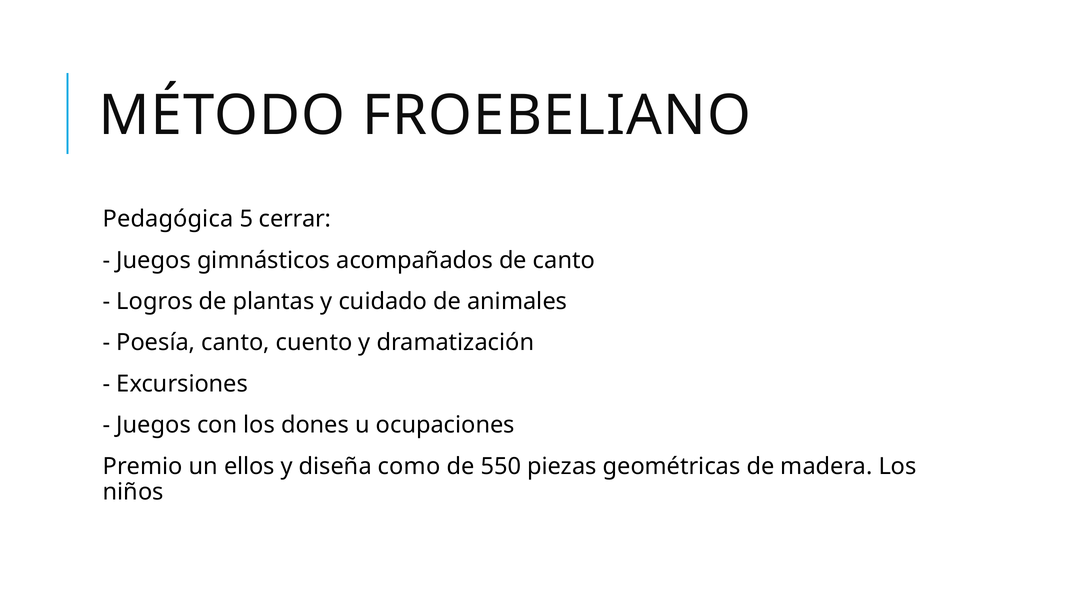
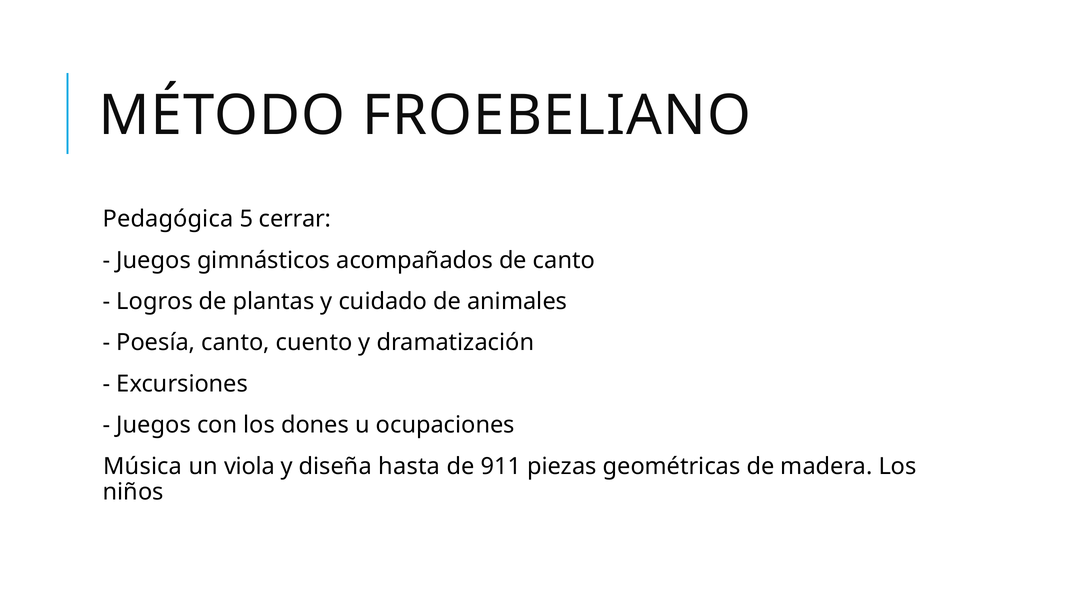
Premio: Premio -> Música (143, 466)
ellos: ellos -> viola (249, 466)
como: como -> hasta (409, 466)
550: 550 -> 911 (501, 466)
